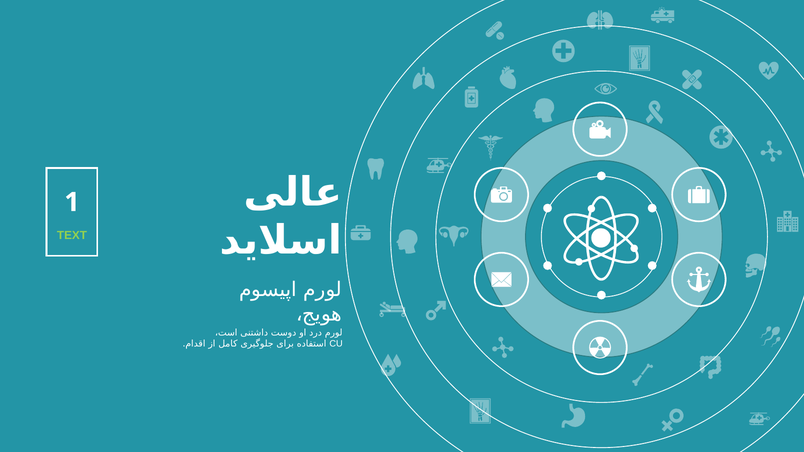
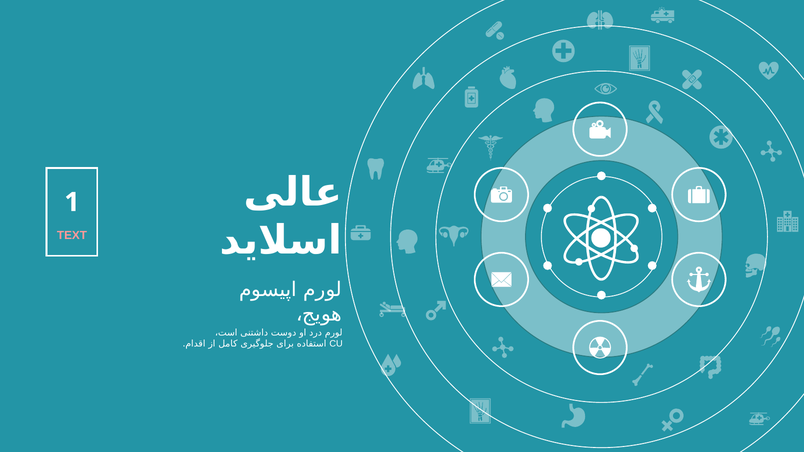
TEXT colour: light green -> pink (72, 235)
